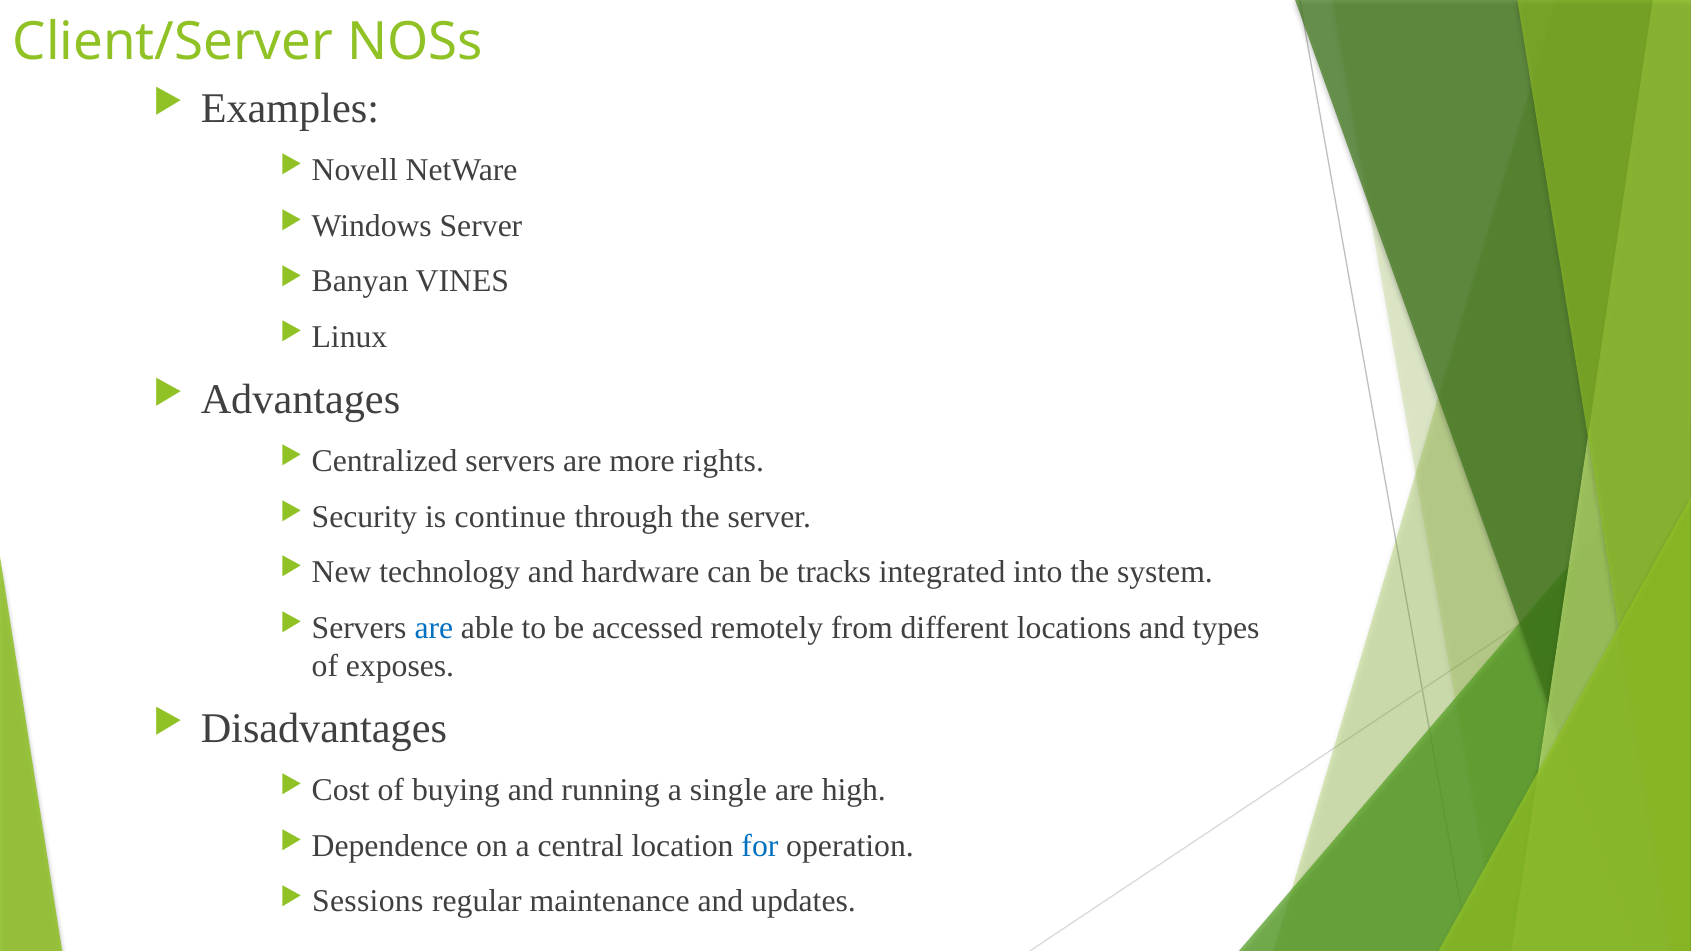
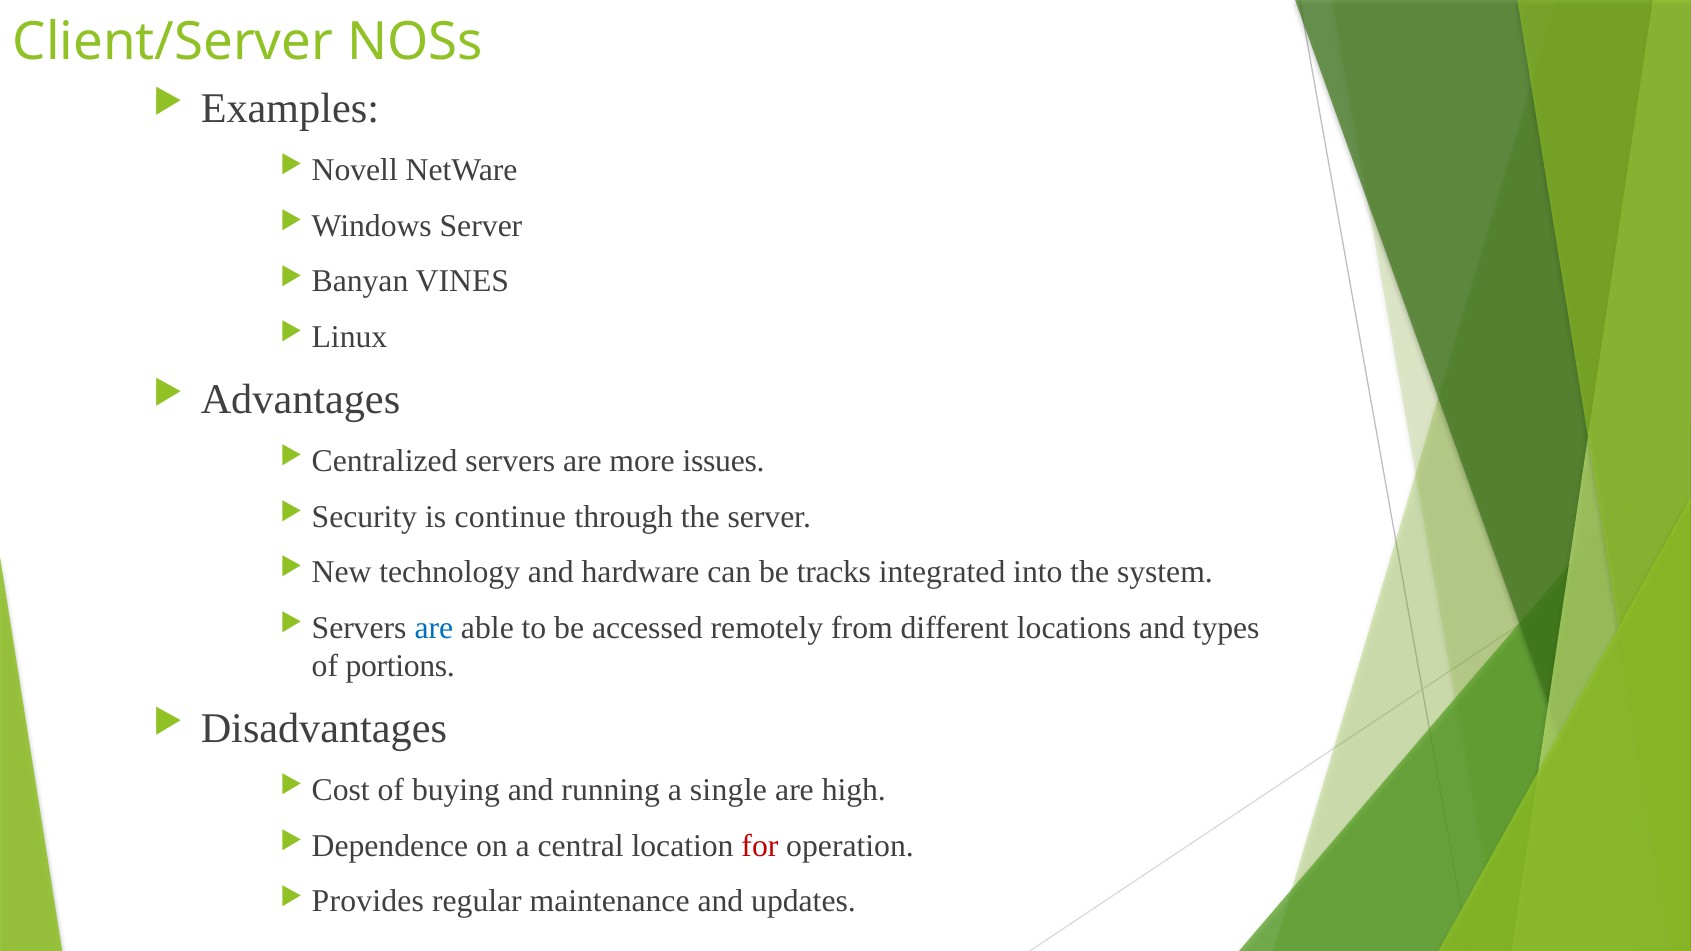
rights: rights -> issues (724, 461)
exposes: exposes -> portions (400, 666)
for colour: blue -> red (760, 846)
Sessions: Sessions -> Provides (368, 901)
